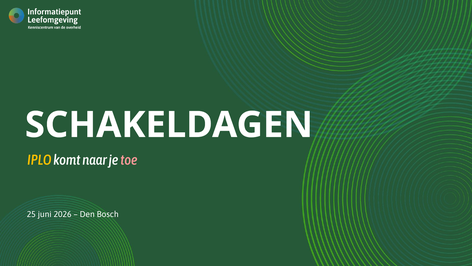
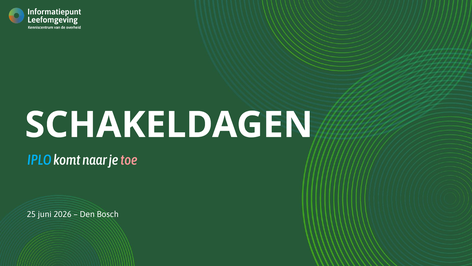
IPLO colour: yellow -> light blue (39, 160)
